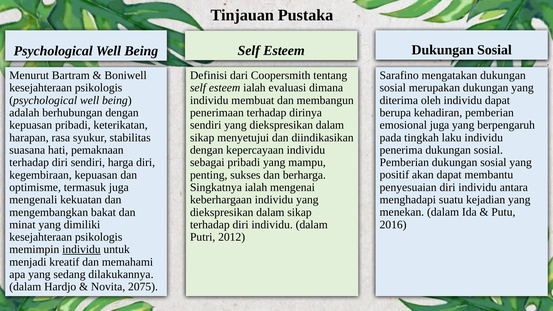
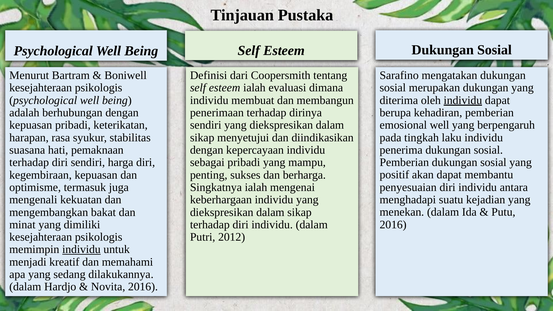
individu underline: none -> present (463, 100)
emosional juga: juga -> well (440, 125)
Novita 2075: 2075 -> 2016 (143, 287)
